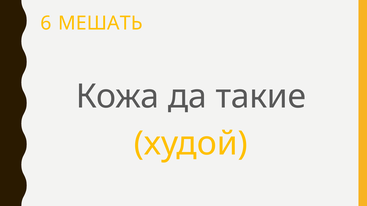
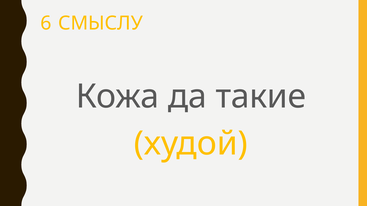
МЕШАТЬ: МЕШАТЬ -> СМЫСЛУ (100, 23)
